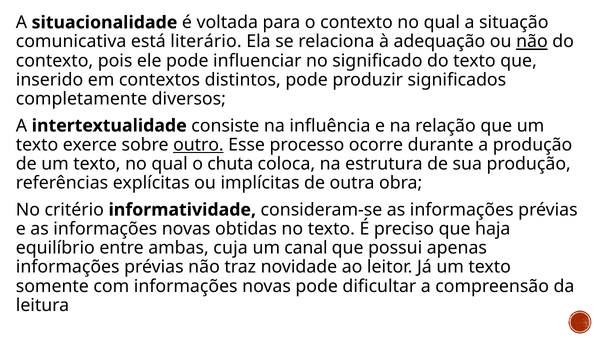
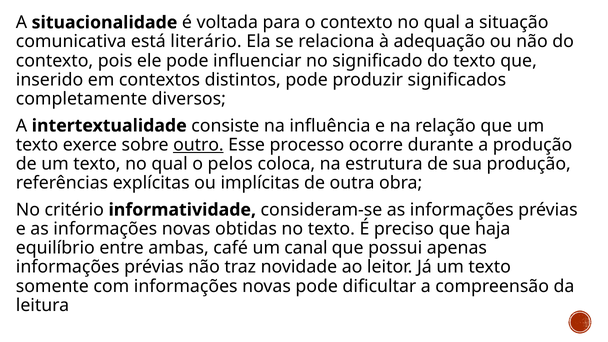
não underline: present -> none (532, 42)
chuta: chuta -> pelos (230, 164)
cuja: cuja -> café (231, 248)
